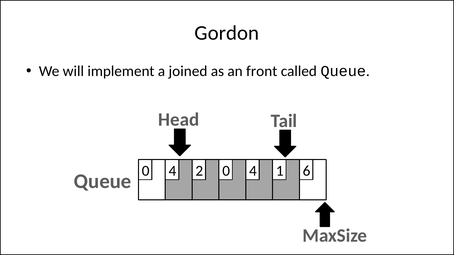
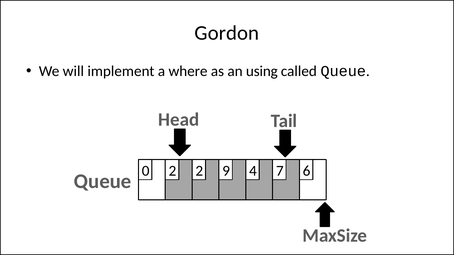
joined: joined -> where (188, 71)
front: front -> using (262, 71)
4: 4 -> 2 (172, 171)
2 0: 0 -> 9 (226, 171)
1: 1 -> 7 (280, 171)
